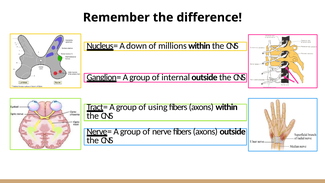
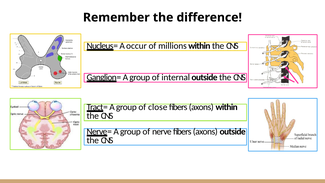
down: down -> occur (136, 46)
using: using -> close (158, 107)
